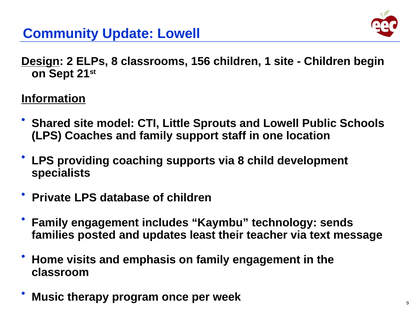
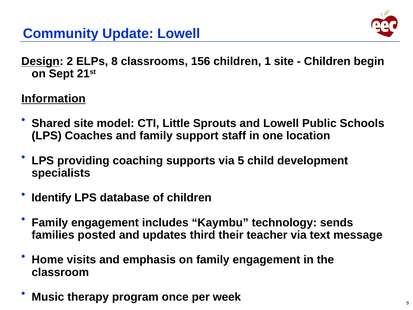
via 8: 8 -> 5 (241, 161)
Private: Private -> Identify (51, 198)
least: least -> third (203, 235)
